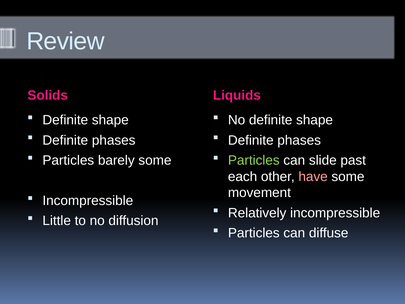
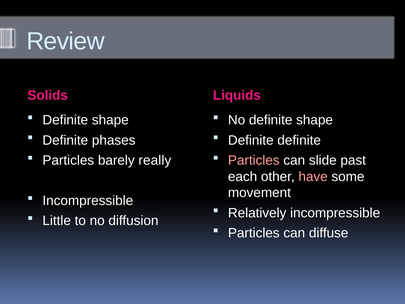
phases: phases -> definite (299, 140)
barely some: some -> really (155, 160)
Particles colour: light green -> pink (254, 160)
